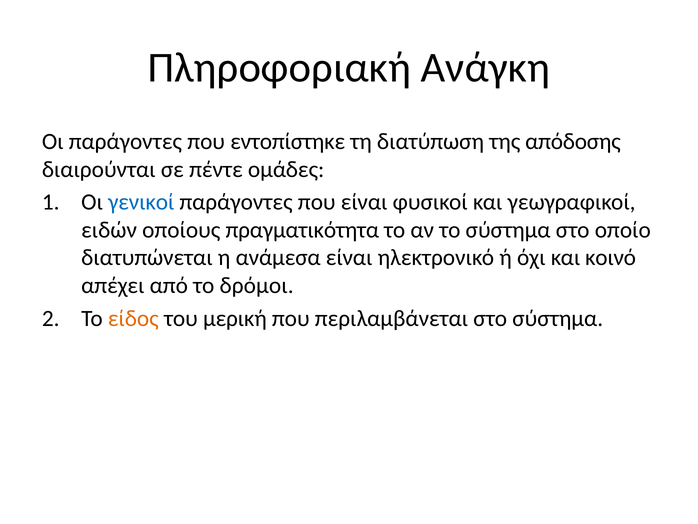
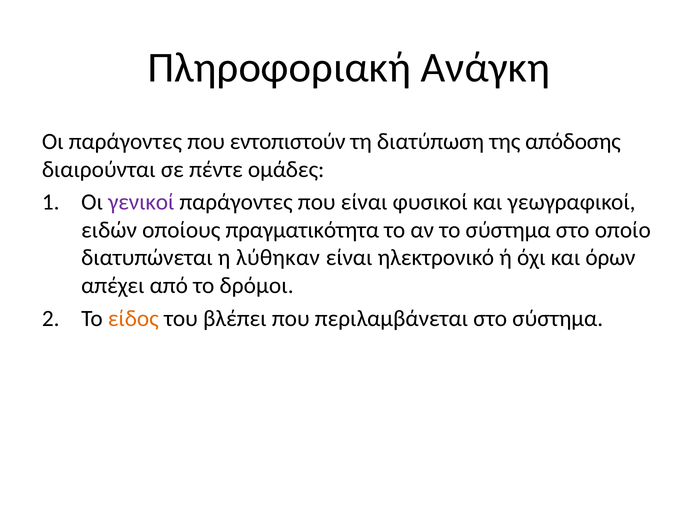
εντοπίστηκε: εντοπίστηκε -> εντοπιστούν (288, 141)
γενικοί colour: blue -> purple (141, 202)
ανάμεσα: ανάμεσα -> λύθηκαν (278, 258)
κοινό: κοινό -> όρων (611, 258)
μερική: μερική -> βλέπει (235, 318)
